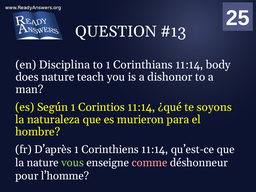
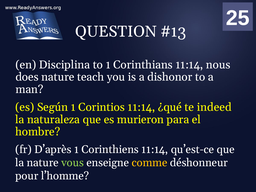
body: body -> nous (218, 65)
soyons: soyons -> indeed (214, 107)
comme colour: pink -> yellow (149, 163)
